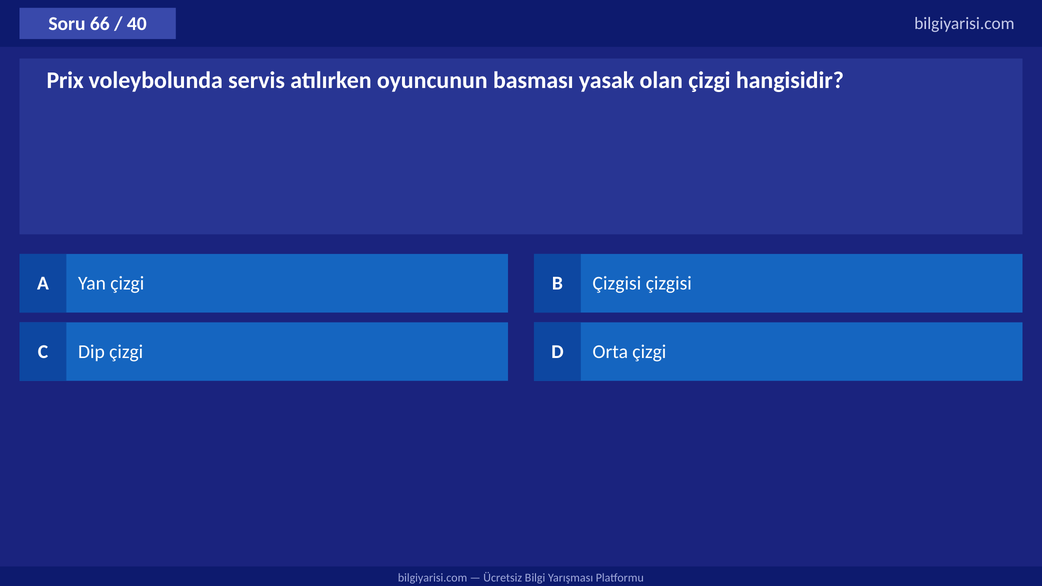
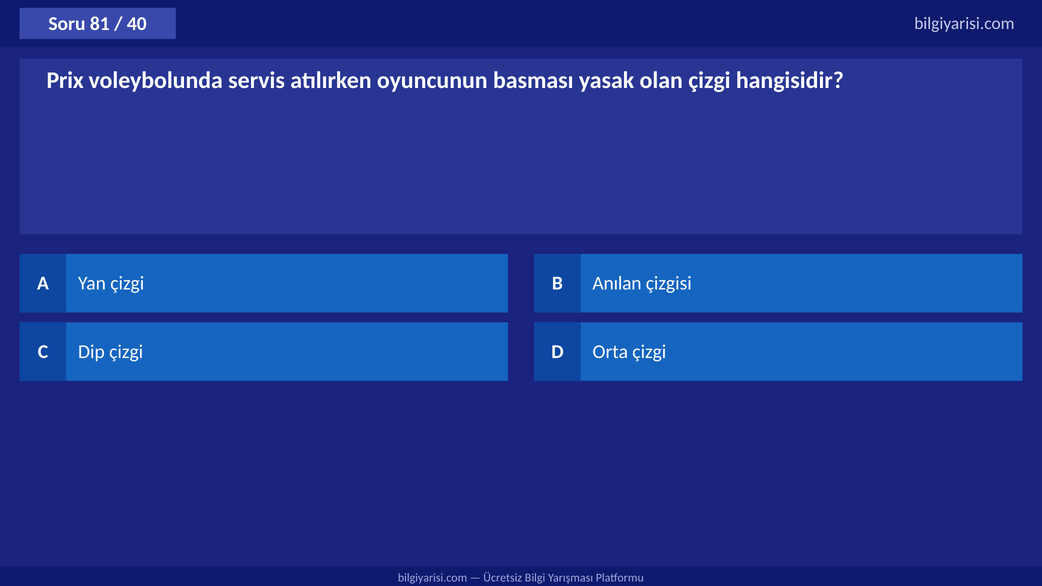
66: 66 -> 81 (100, 24)
B Çizgisi: Çizgisi -> Anılan (617, 284)
